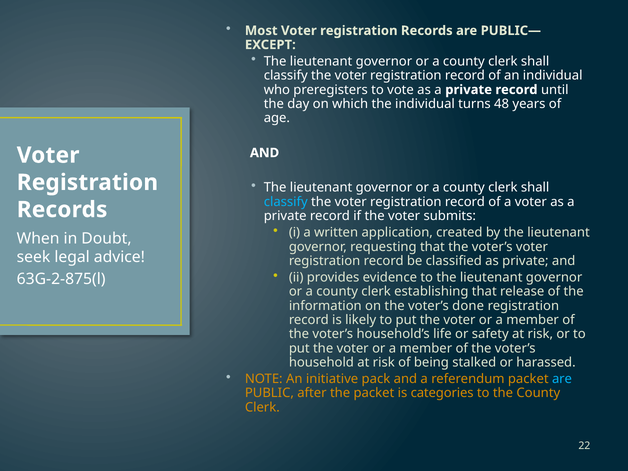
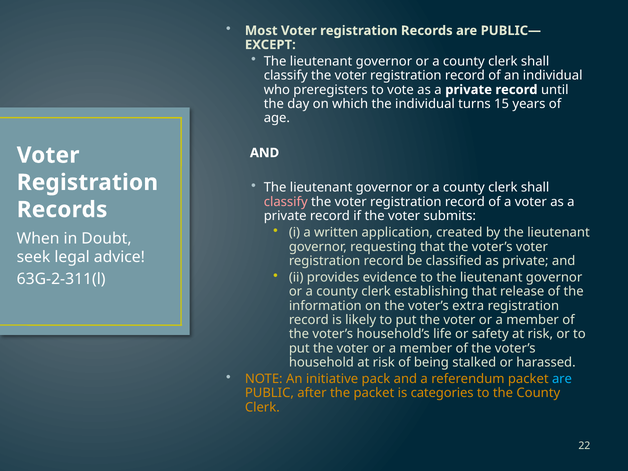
48: 48 -> 15 (502, 104)
classify colour: light blue -> pink (286, 202)
63G-2-875(l: 63G-2-875(l -> 63G-2-311(l (61, 279)
done: done -> extra (468, 306)
